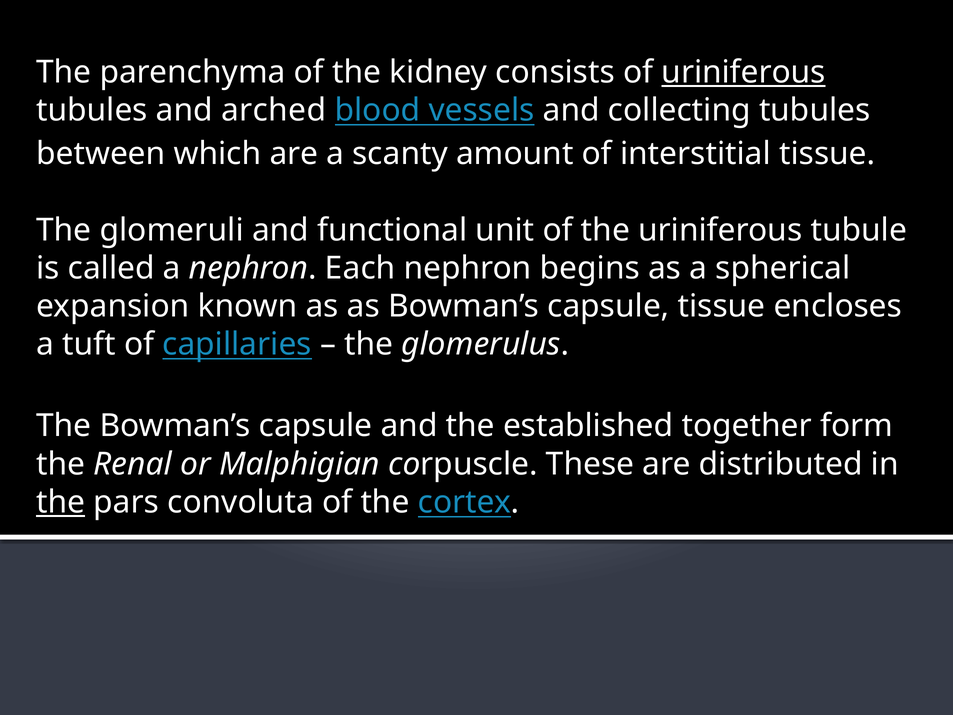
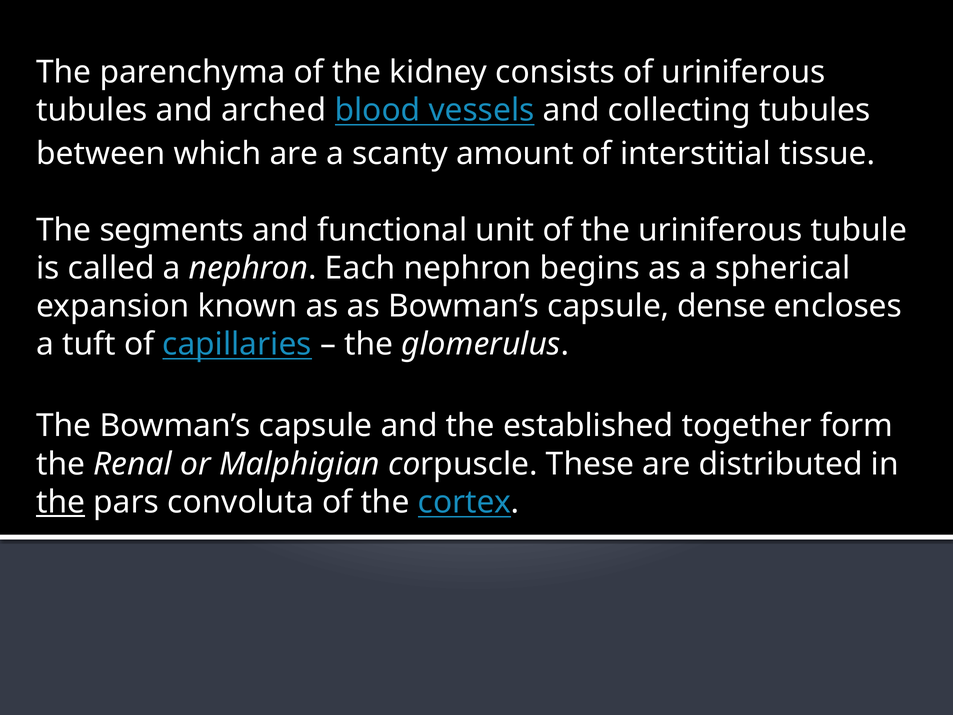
uriniferous underline: present -> none (744, 72)
glomeruli: glomeruli -> segments (172, 230)
capsule tissue: tissue -> dense (722, 306)
